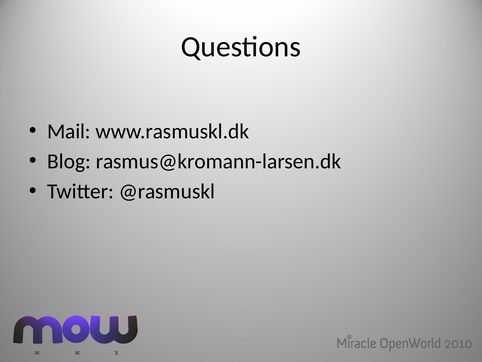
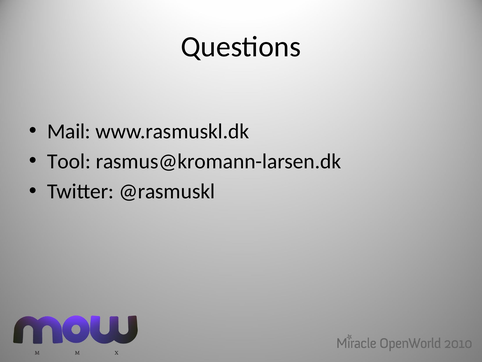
Blog: Blog -> Tool (69, 161)
